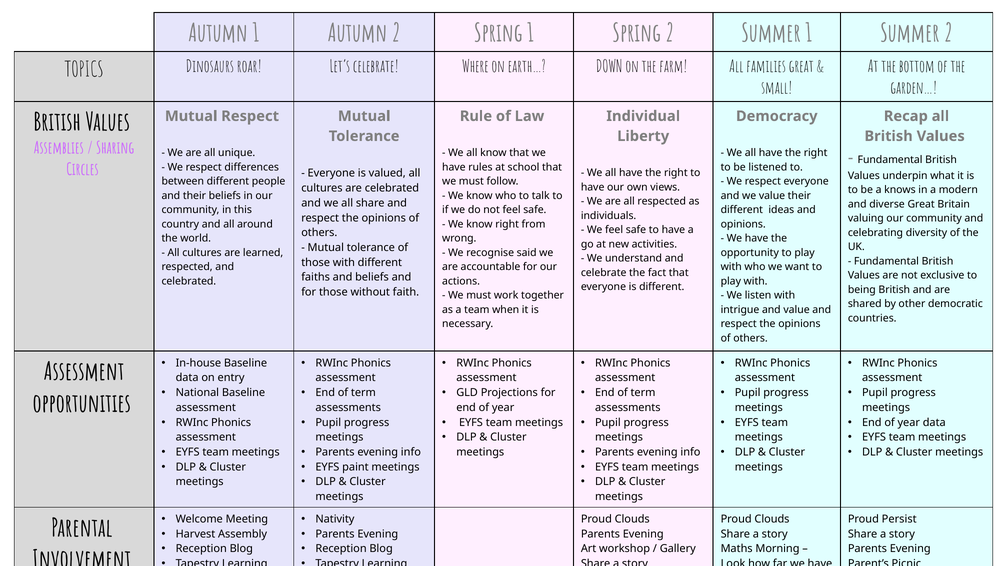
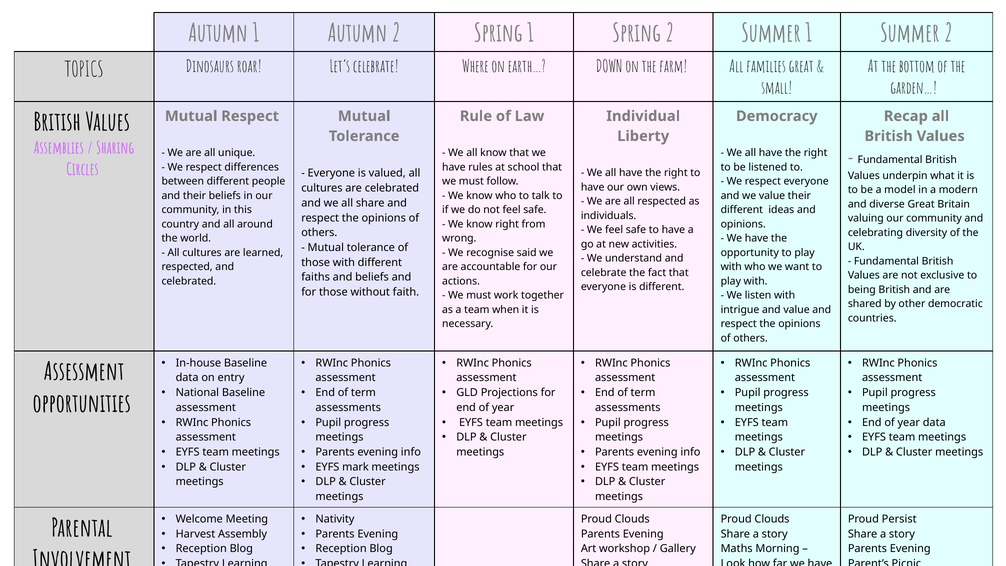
knows: knows -> model (900, 190)
paint: paint -> mark (356, 467)
